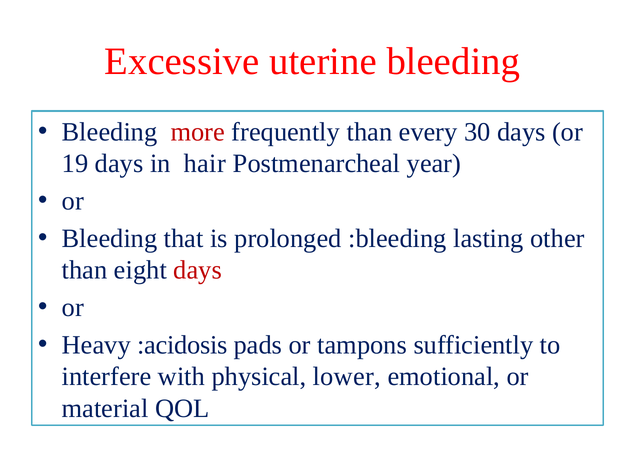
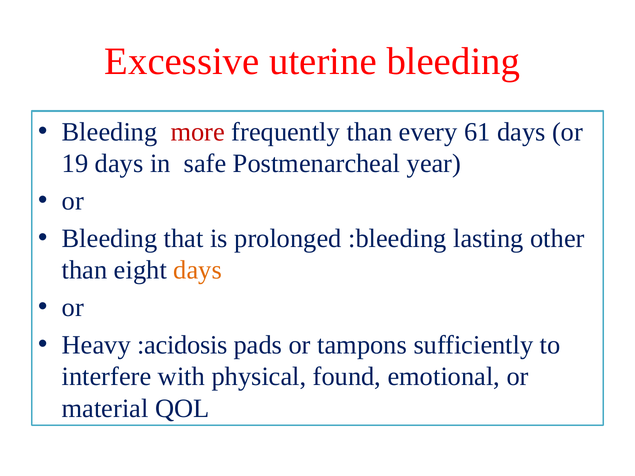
30: 30 -> 61 (477, 132)
hair: hair -> safe (205, 164)
days colour: red -> orange (198, 270)
lower: lower -> found (347, 377)
